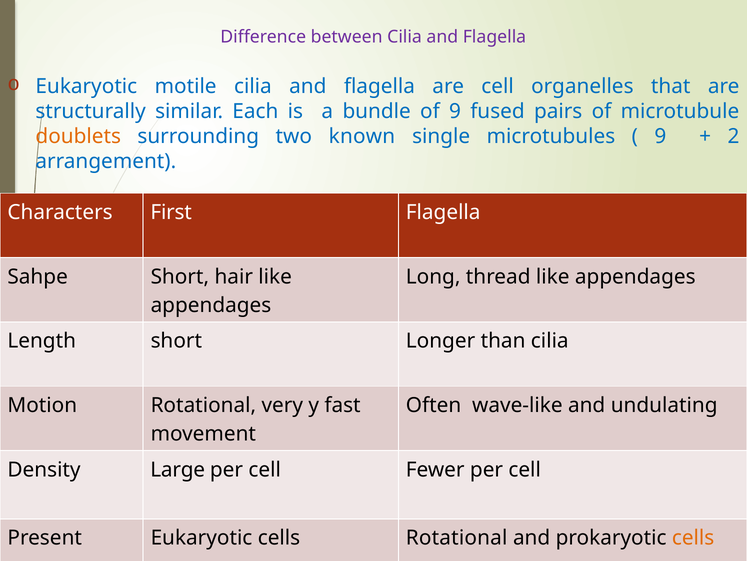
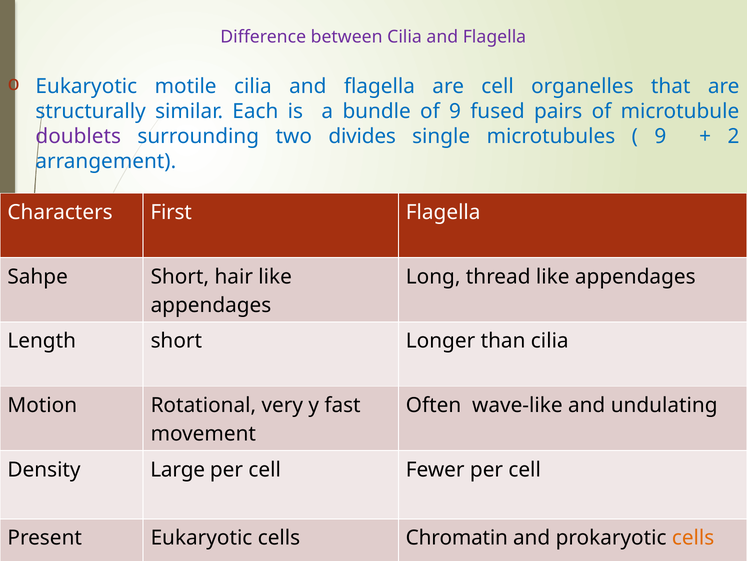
doublets colour: orange -> purple (78, 136)
known: known -> divides (362, 136)
cells Rotational: Rotational -> Chromatin (457, 537)
